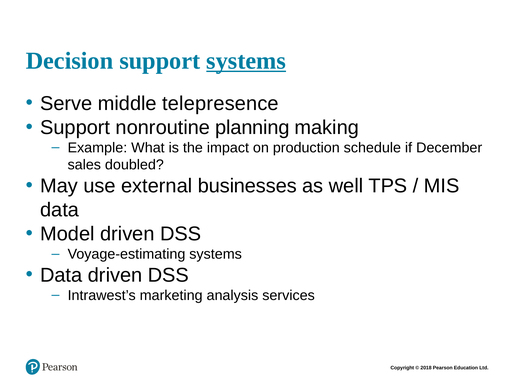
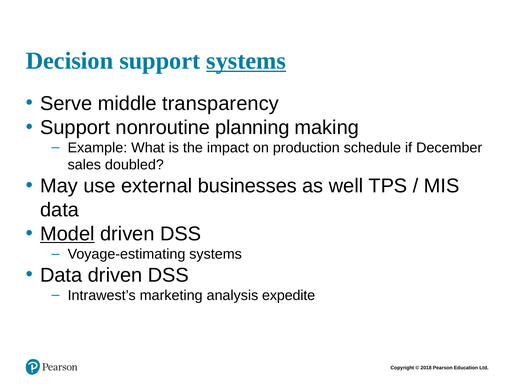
telepresence: telepresence -> transparency (221, 104)
Model underline: none -> present (67, 234)
services: services -> expedite (289, 296)
